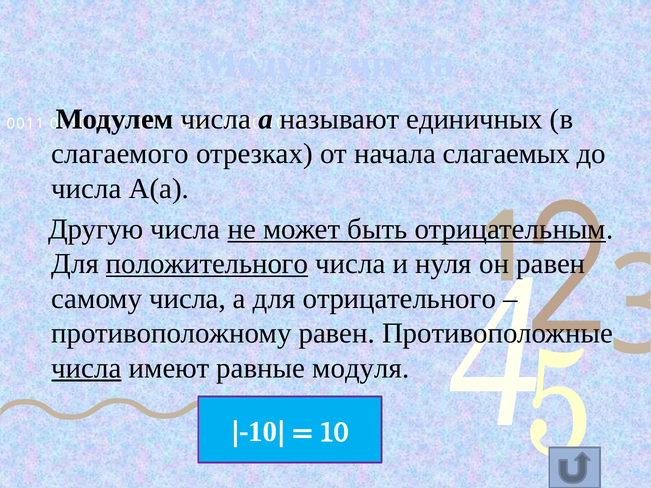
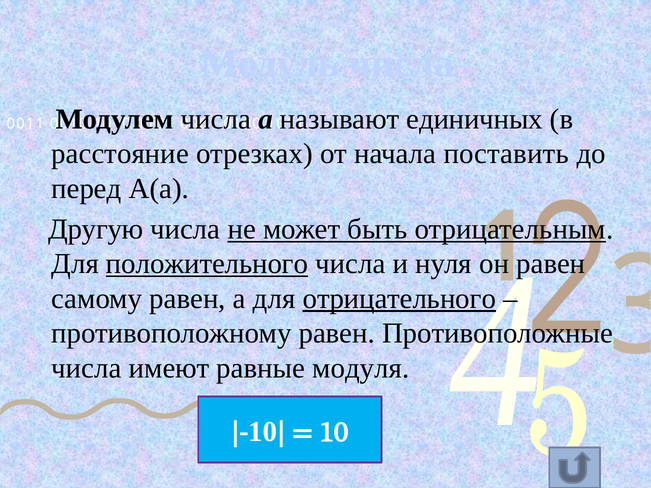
слагаемого: слагаемого -> расстояние (120, 154)
слагаемых: слагаемых -> поставить (506, 154)
числа: числа -> перед (86, 189)
самому числа: числа -> равен (188, 299)
отрицательного underline: none -> present (399, 299)
числа underline: present -> none (86, 368)
